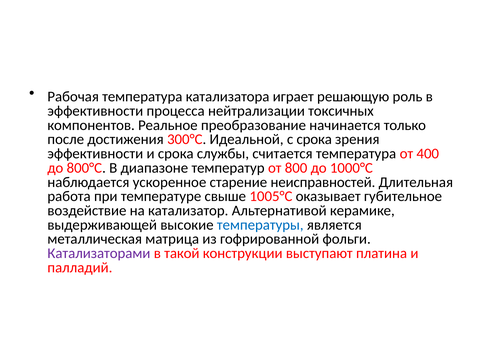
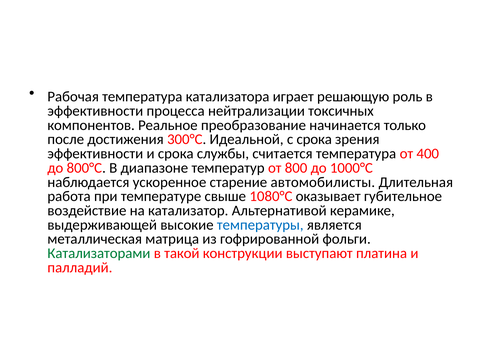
неисправностей: неисправностей -> автомобилисты (323, 182)
1005°С: 1005°С -> 1080°С (271, 197)
Катализаторами colour: purple -> green (99, 254)
